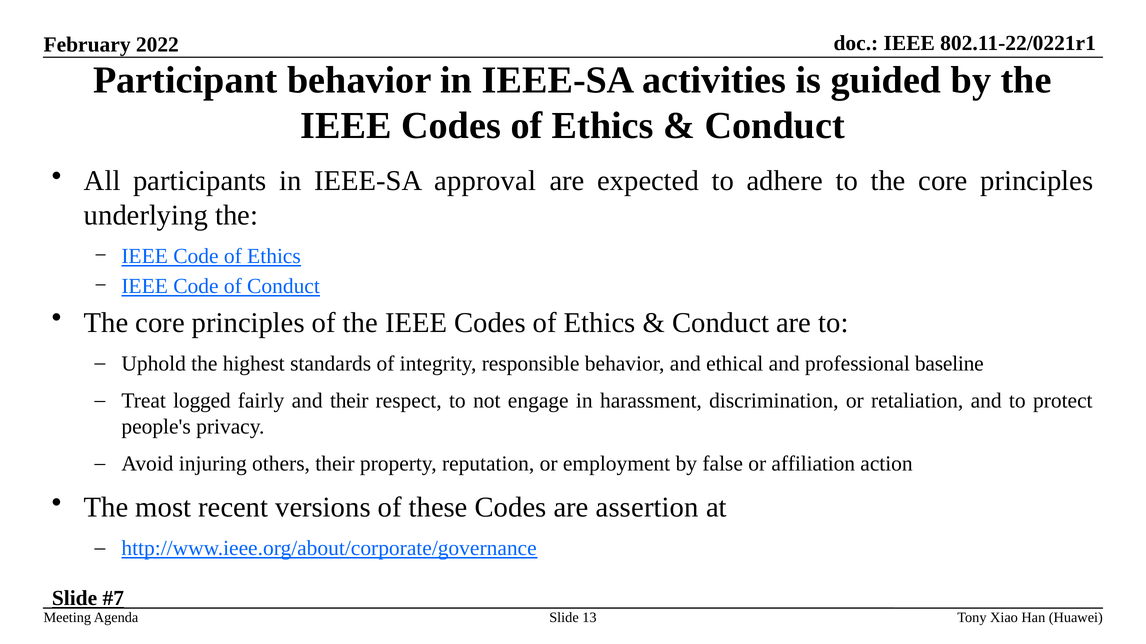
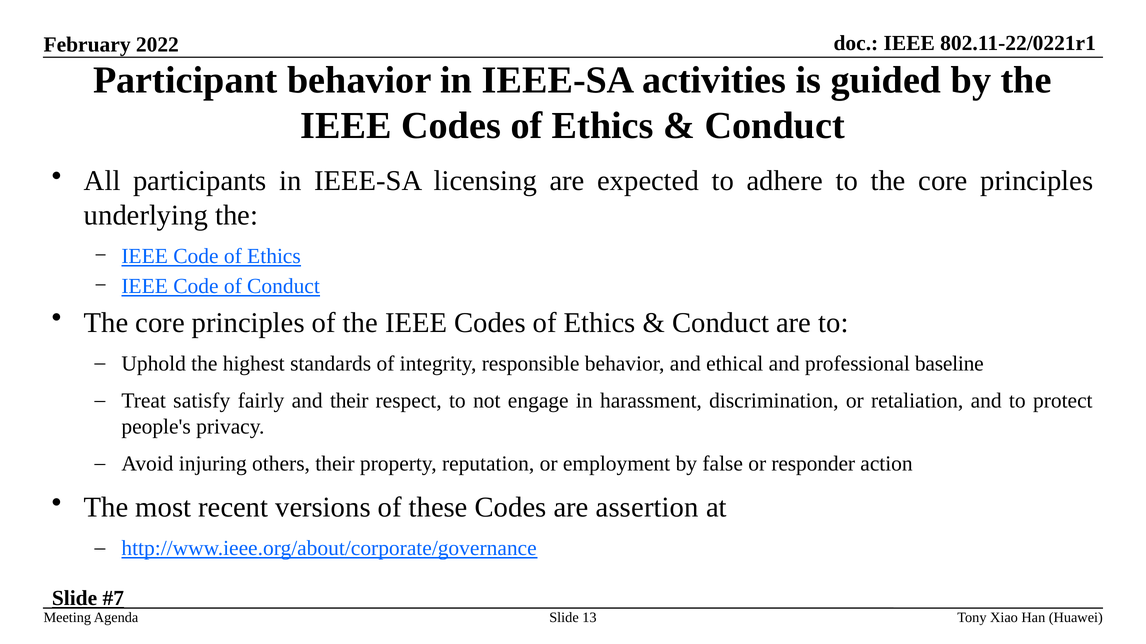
approval: approval -> licensing (485, 181)
logged: logged -> satisfy (202, 401)
affiliation: affiliation -> responder (813, 464)
